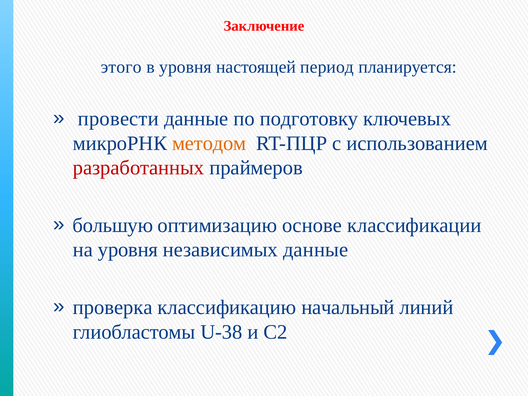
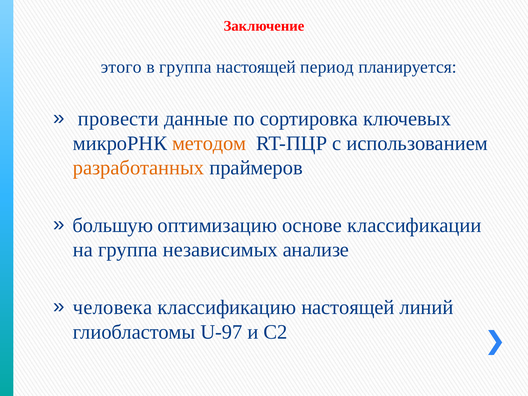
в уровня: уровня -> группа (185, 67)
подготовку: подготовку -> сортировка (309, 119)
разработанных colour: red -> orange (139, 168)
на уровня: уровня -> группа (128, 250)
независимых данные: данные -> анализе (316, 250)
проверка: проверка -> человека (113, 307)
классификацию начальный: начальный -> настоящей (348, 307)
U-38: U-38 -> U-97 (221, 332)
